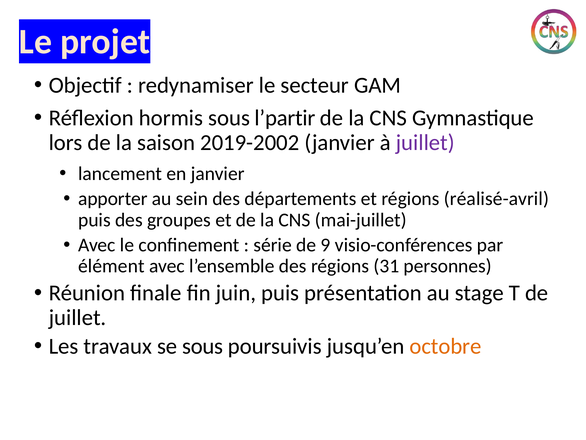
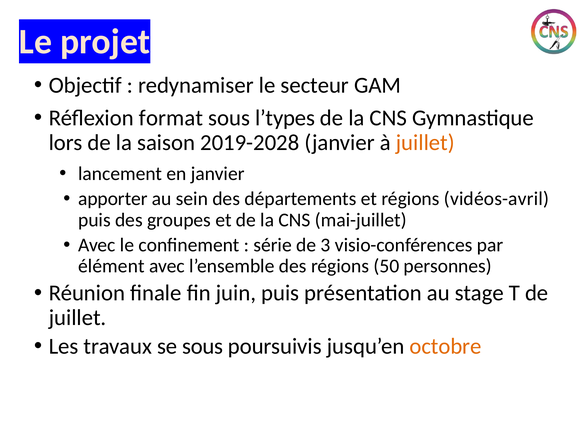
hormis: hormis -> format (171, 118)
l’partir: l’partir -> l’types (285, 118)
2019-2002: 2019-2002 -> 2019-2028 (250, 142)
juillet colour: purple -> orange (425, 142)
réalisé-avril: réalisé-avril -> vidéos-avril (496, 199)
9: 9 -> 3 (326, 245)
31: 31 -> 50 (386, 266)
